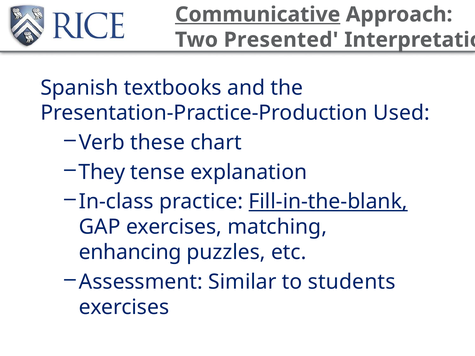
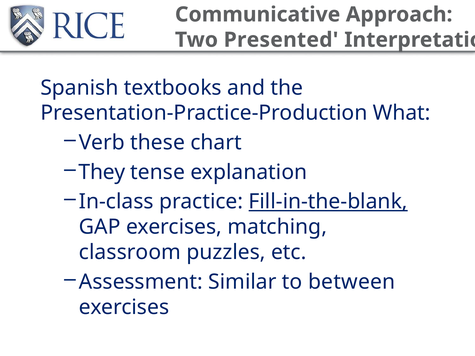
Communicative underline: present -> none (258, 15)
Used: Used -> What (402, 113)
enhancing: enhancing -> classroom (130, 252)
students: students -> between (352, 282)
